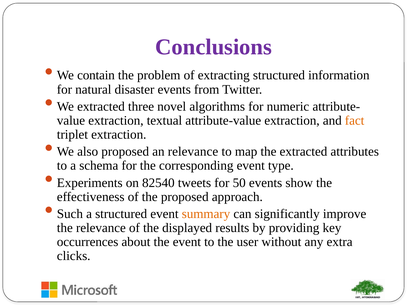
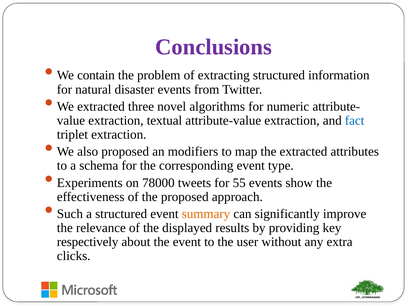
fact colour: orange -> blue (355, 120)
an relevance: relevance -> modifiers (193, 151)
82540: 82540 -> 78000 (158, 182)
50: 50 -> 55 (239, 182)
occurrences: occurrences -> respectively (88, 241)
